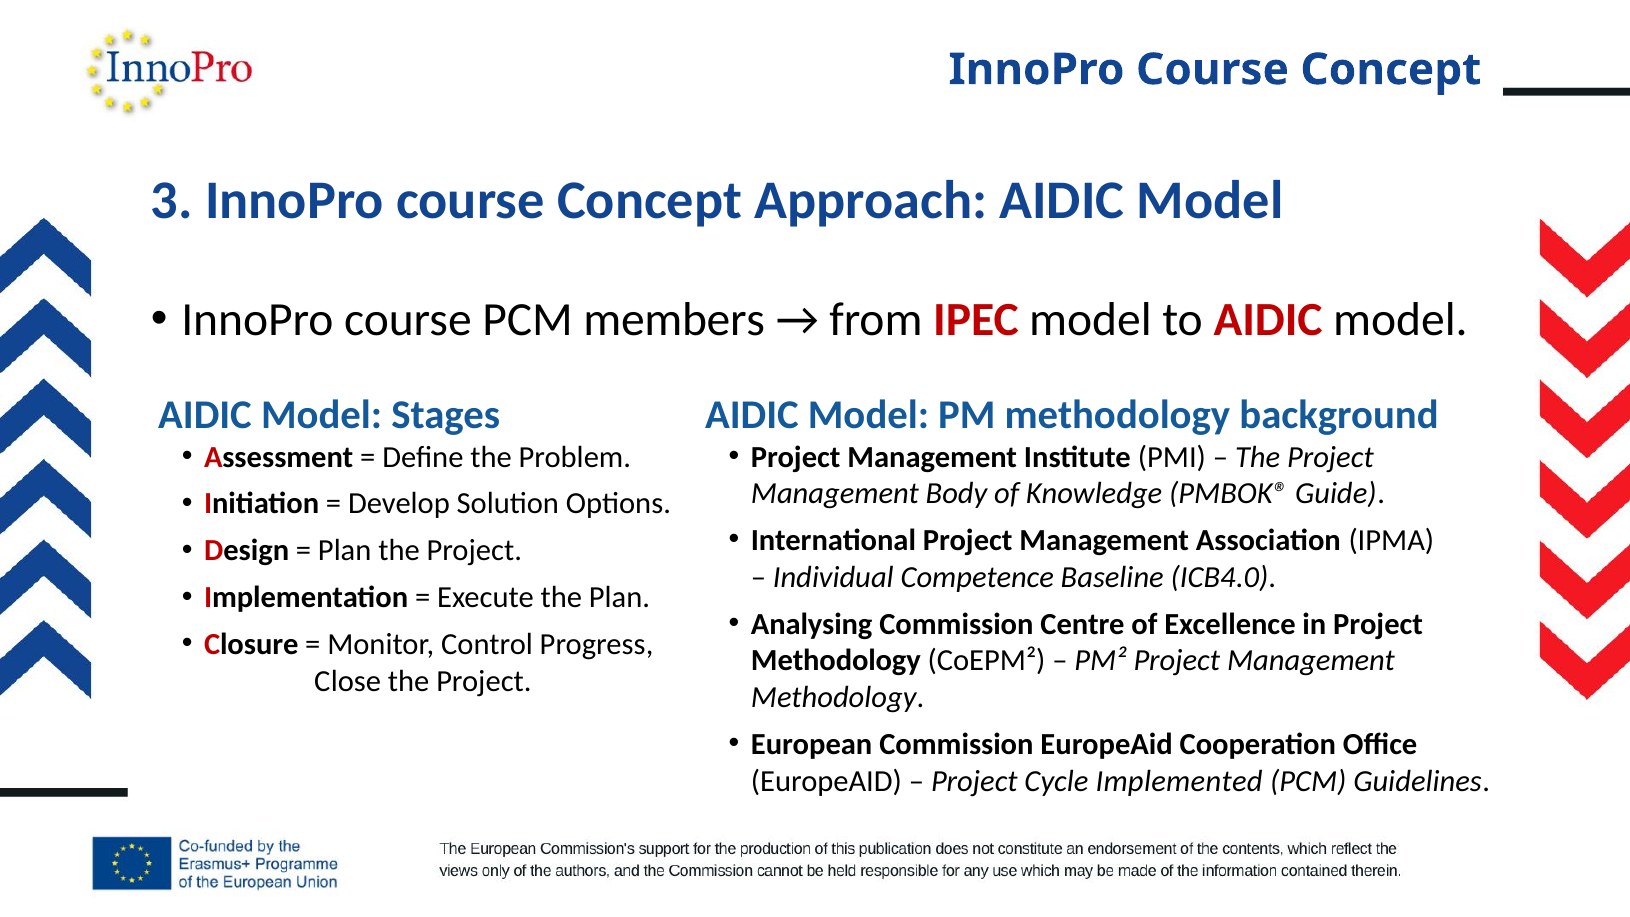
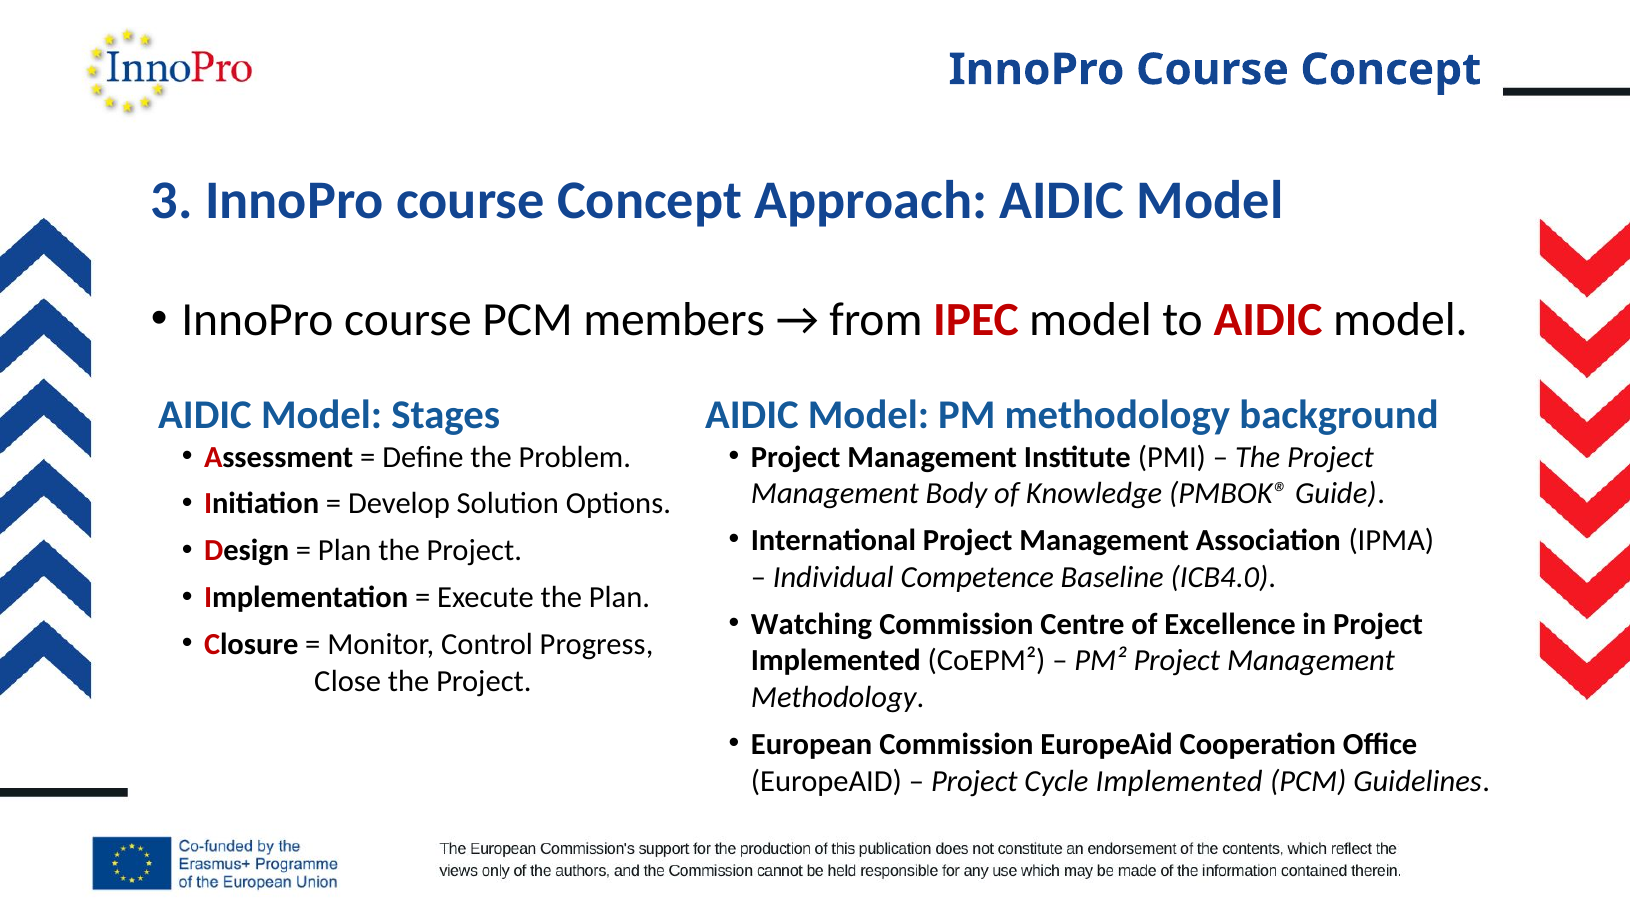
Analysing: Analysing -> Watching (812, 624)
Methodology: Methodology -> Implemented (836, 661)
